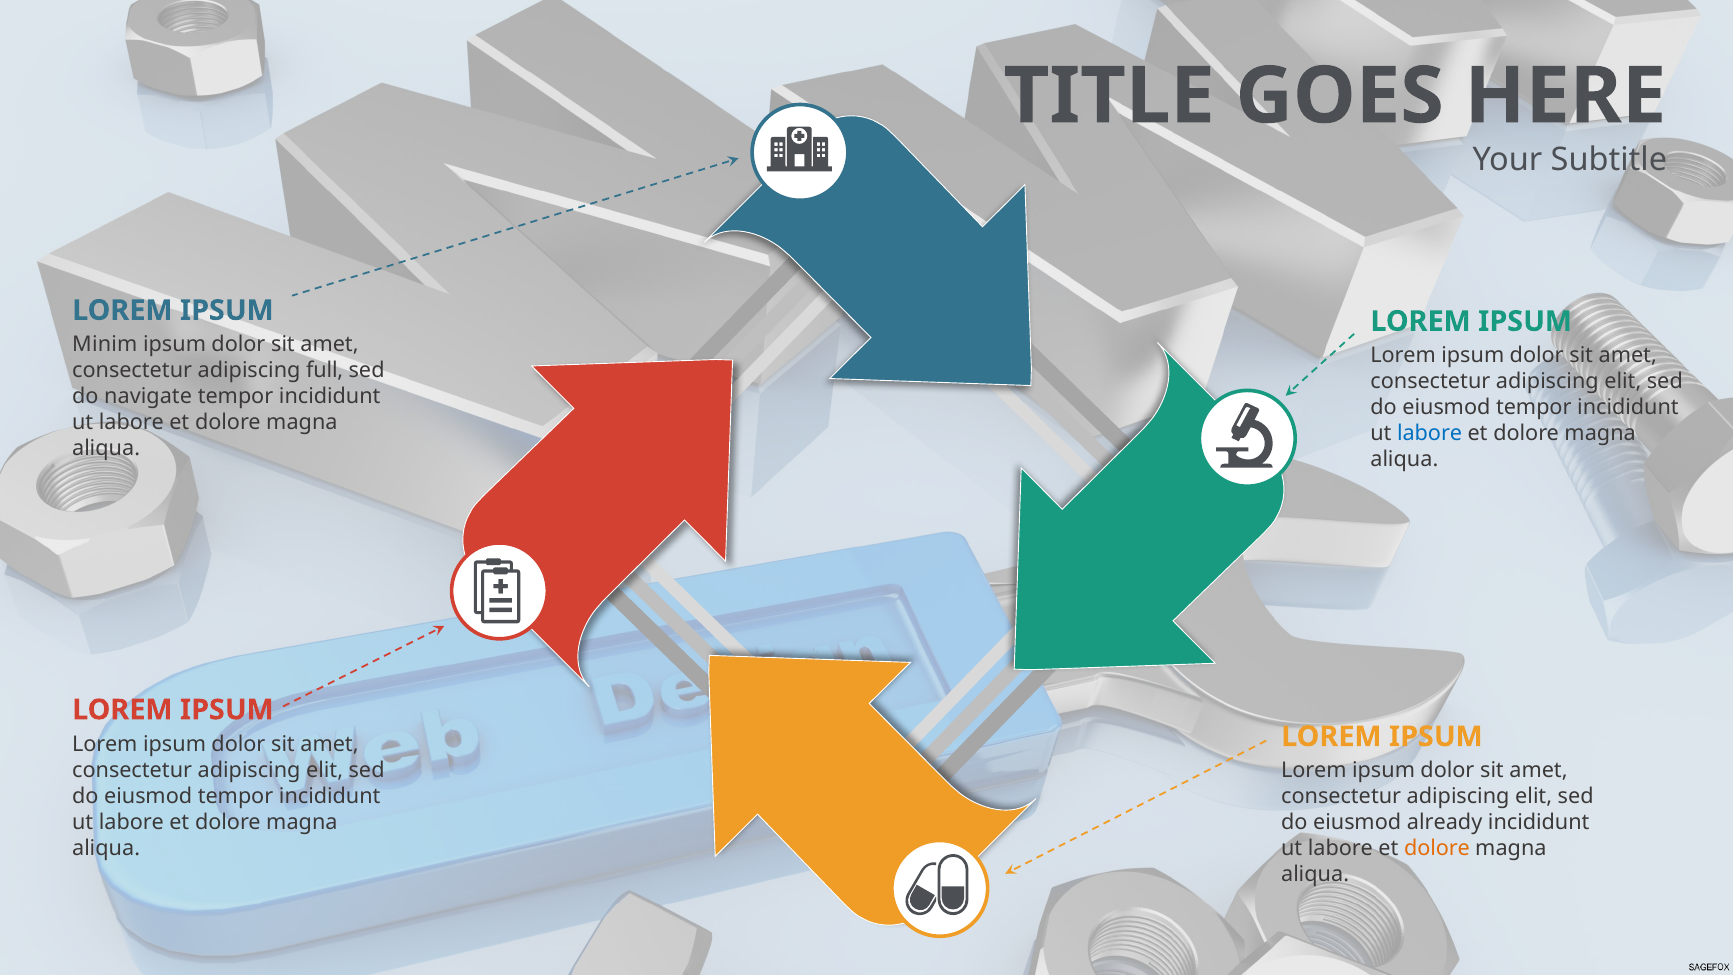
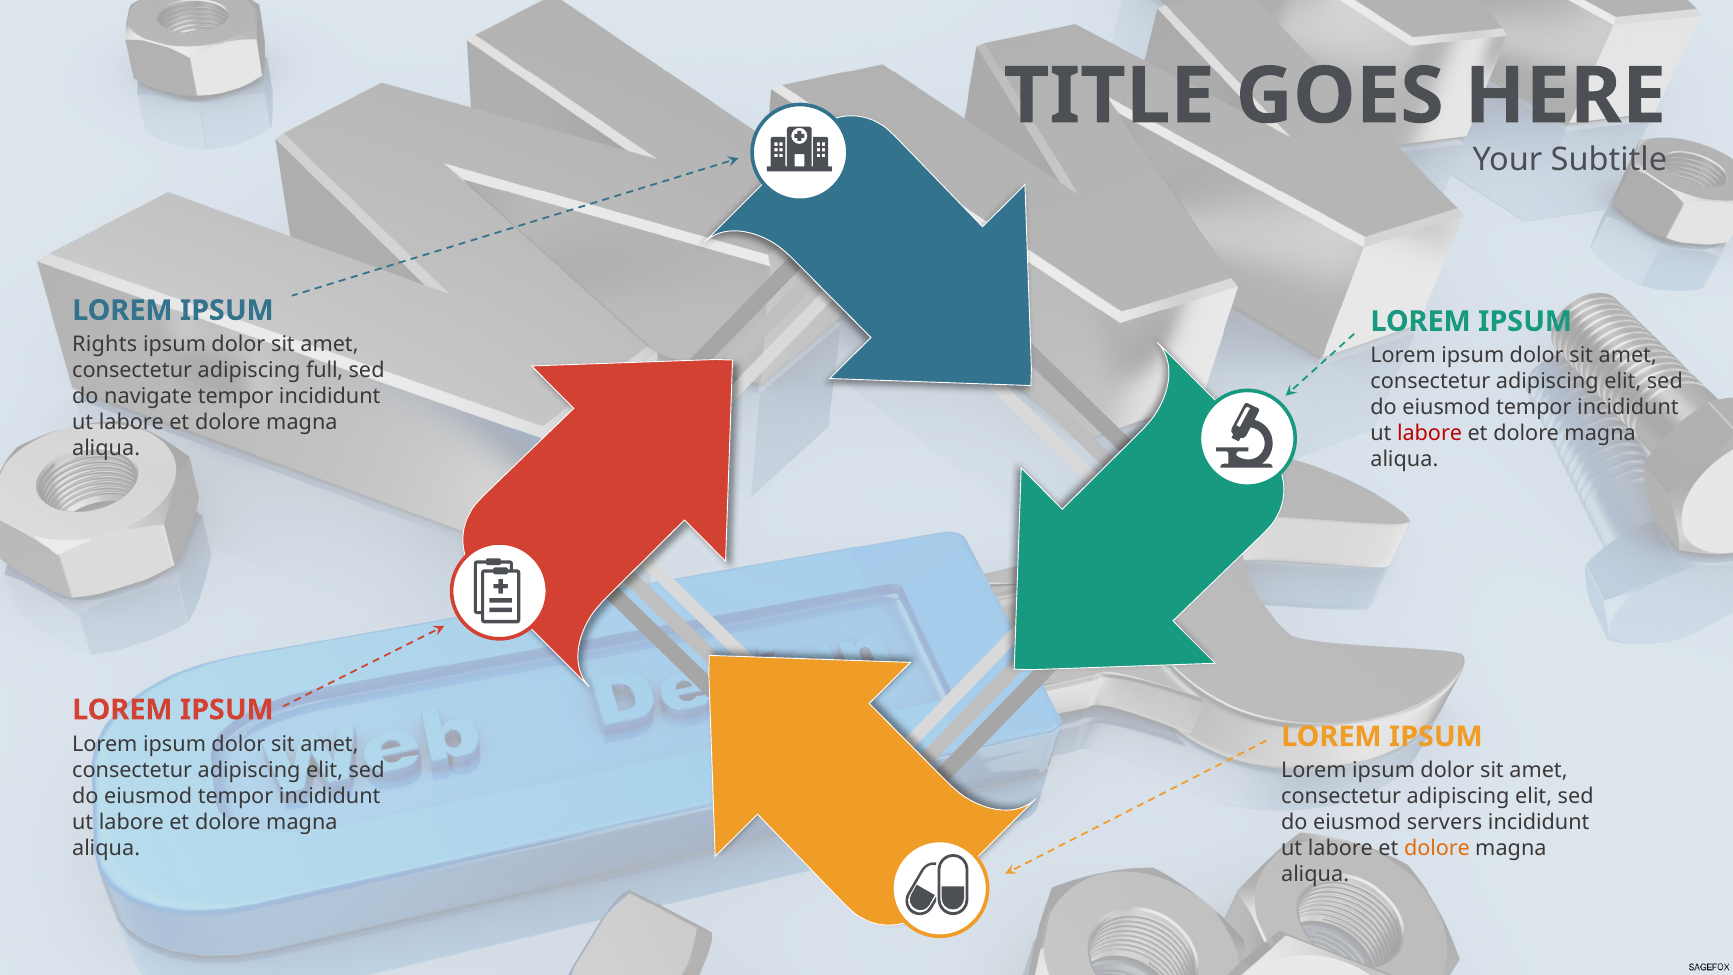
Minim: Minim -> Rights (105, 345)
labore colour: blue -> red (1430, 433)
already: already -> servers (1444, 823)
